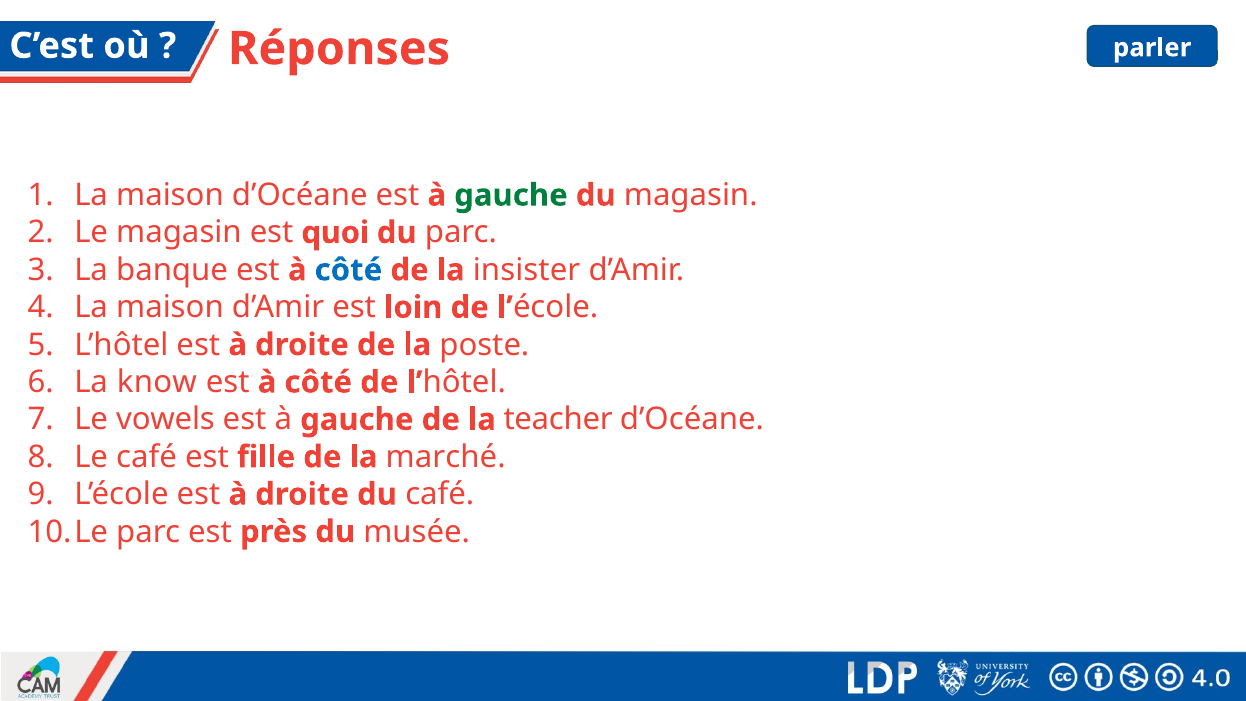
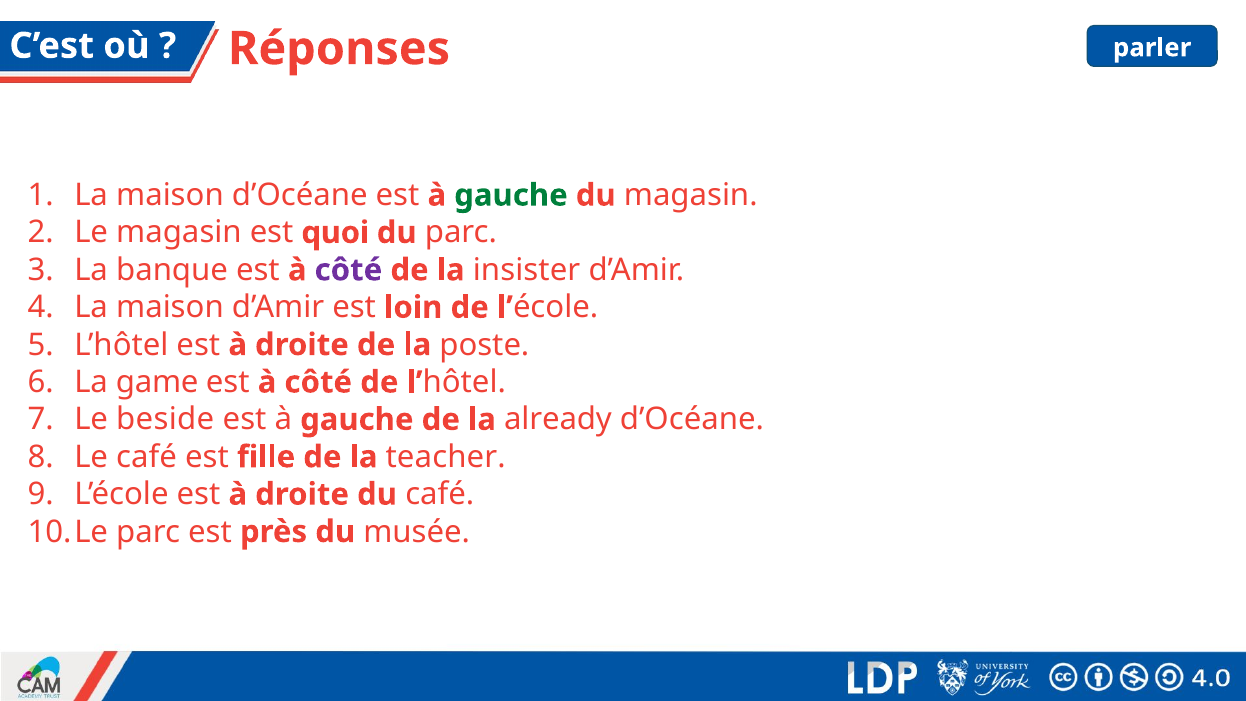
côté colour: blue -> purple (348, 270)
know: know -> game (157, 382)
vowels: vowels -> beside (165, 420)
teacher: teacher -> already (558, 420)
marché: marché -> teacher (446, 457)
